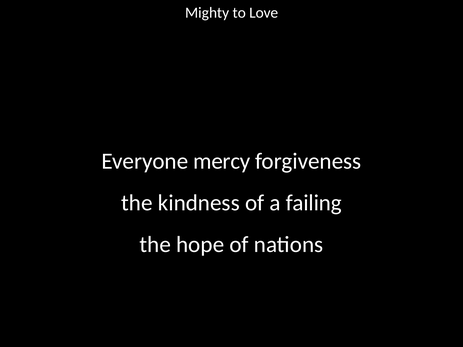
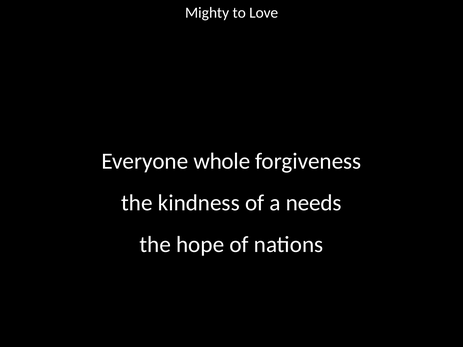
mercy: mercy -> whole (222, 161)
failing: failing -> needs (314, 203)
